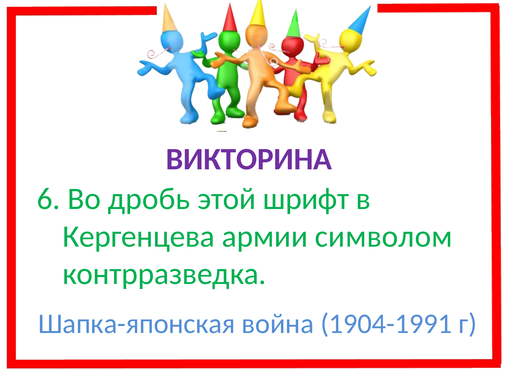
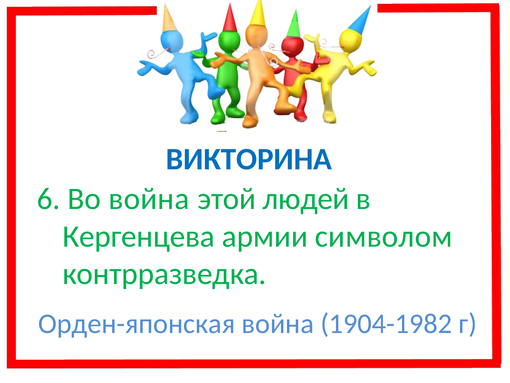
ВИКТОРИНА colour: purple -> blue (249, 159)
Во дробь: дробь -> война (149, 199)
шрифт: шрифт -> людей (306, 199)
Шапка-японская: Шапка-японская -> Орден-японская (137, 323)
1904-1991: 1904-1991 -> 1904-1982 (386, 323)
